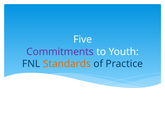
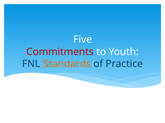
Commitments colour: purple -> red (60, 52)
